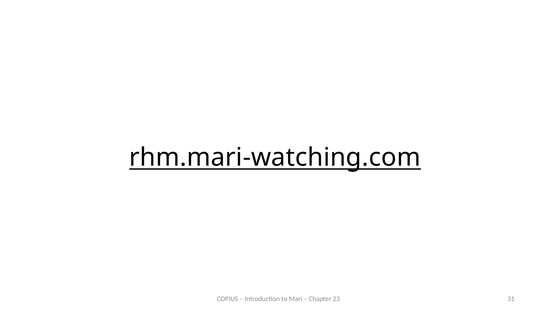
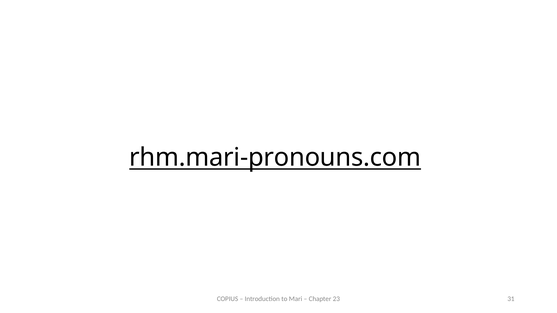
rhm.mari-watching.com: rhm.mari-watching.com -> rhm.mari-pronouns.com (275, 158)
